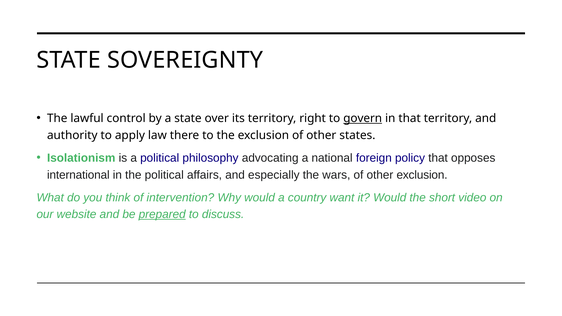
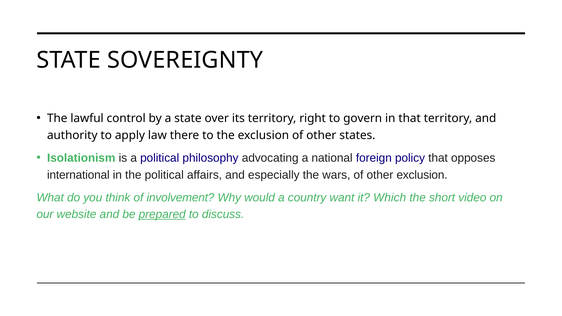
govern underline: present -> none (363, 118)
intervention: intervention -> involvement (180, 198)
it Would: Would -> Which (390, 198)
